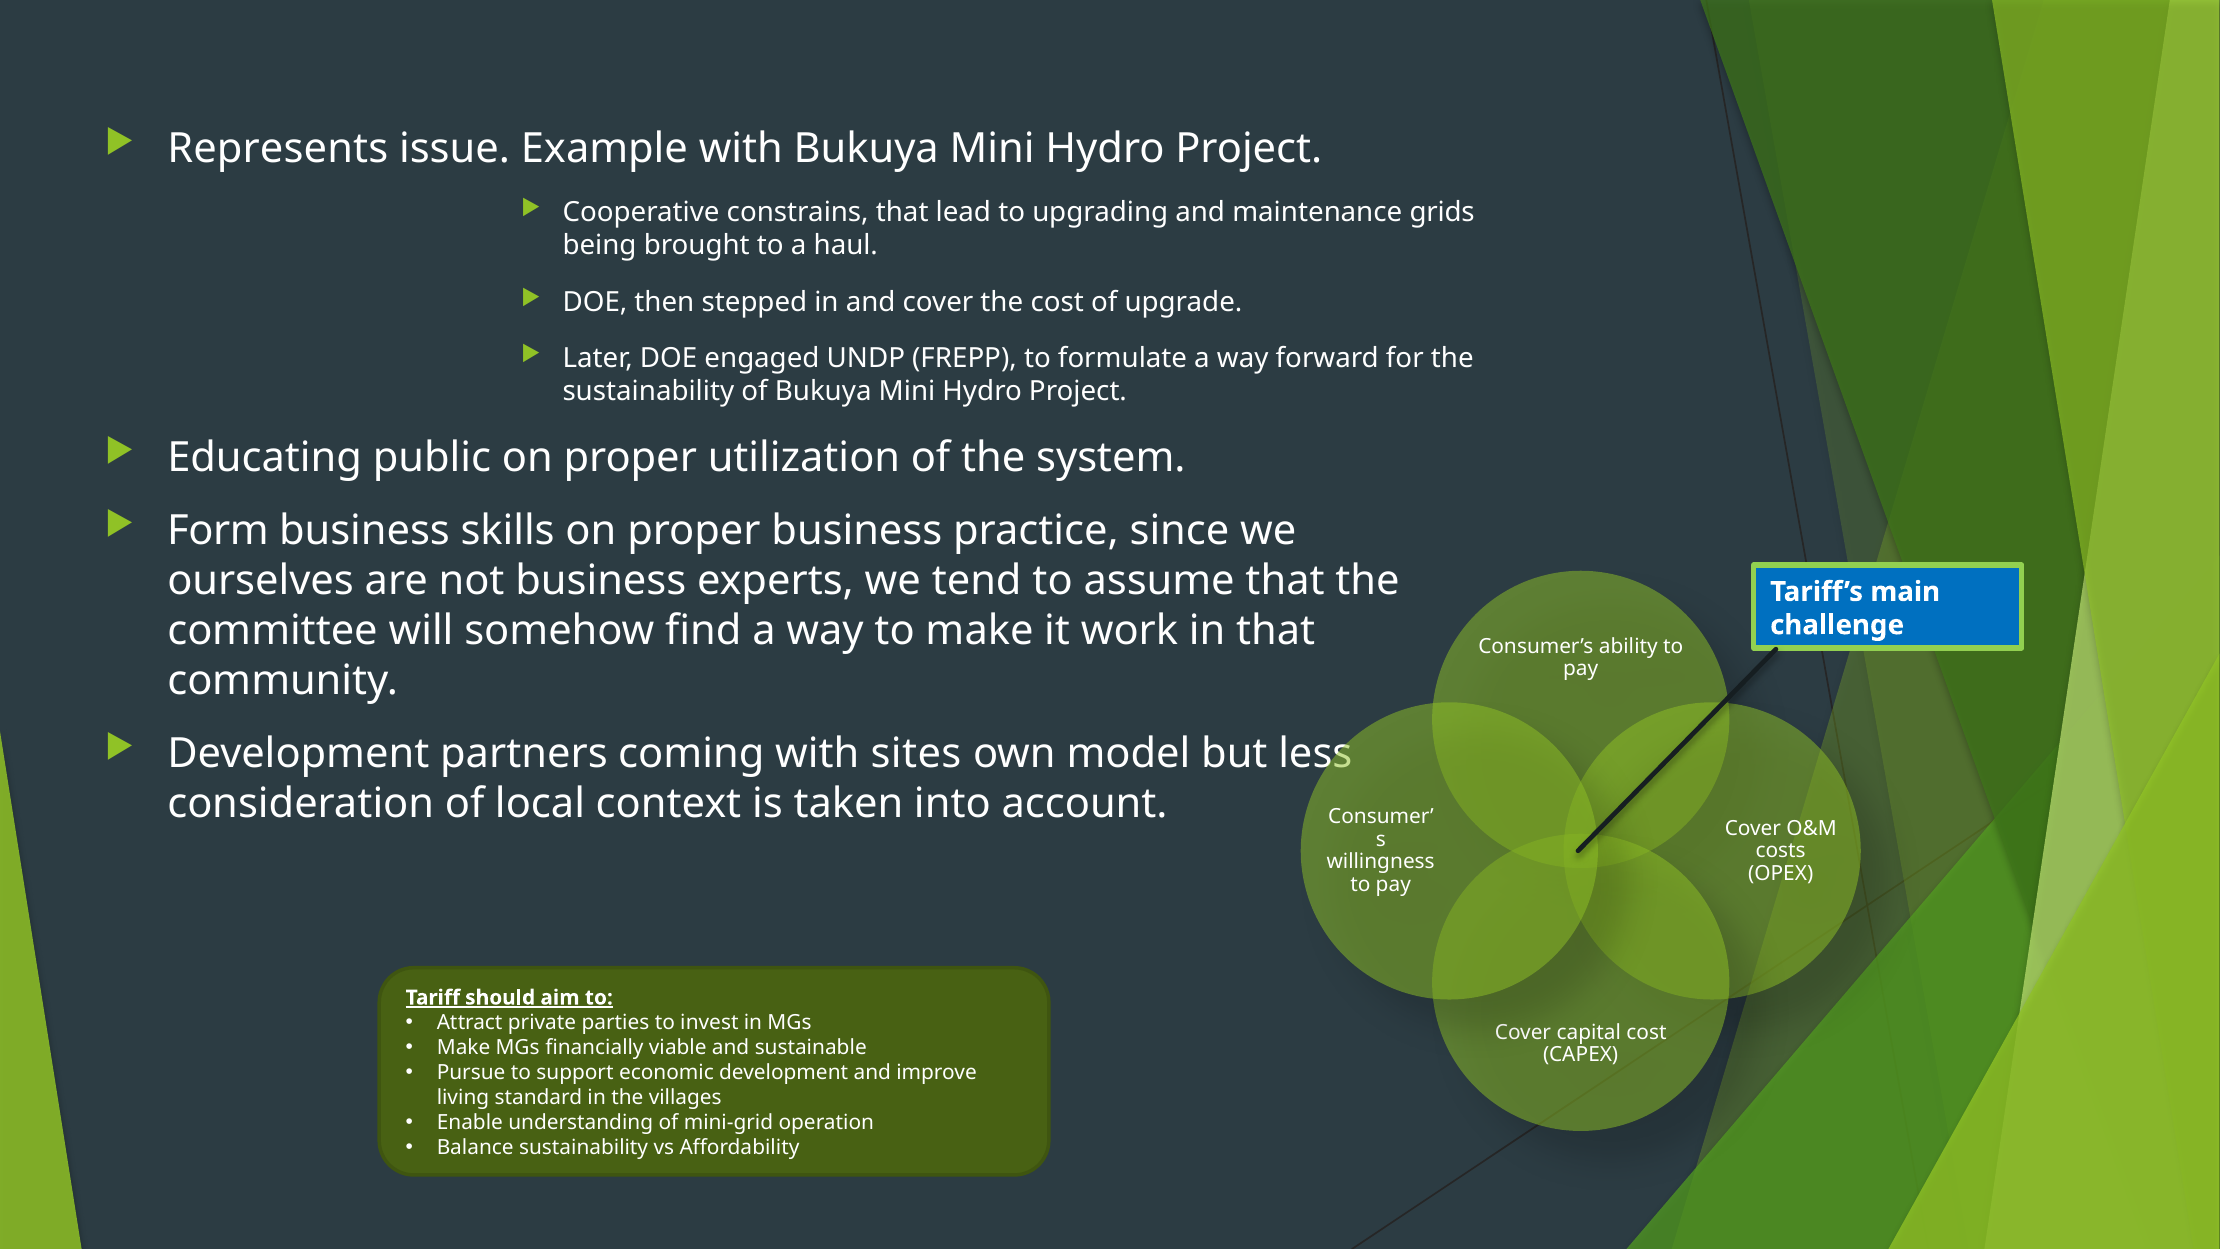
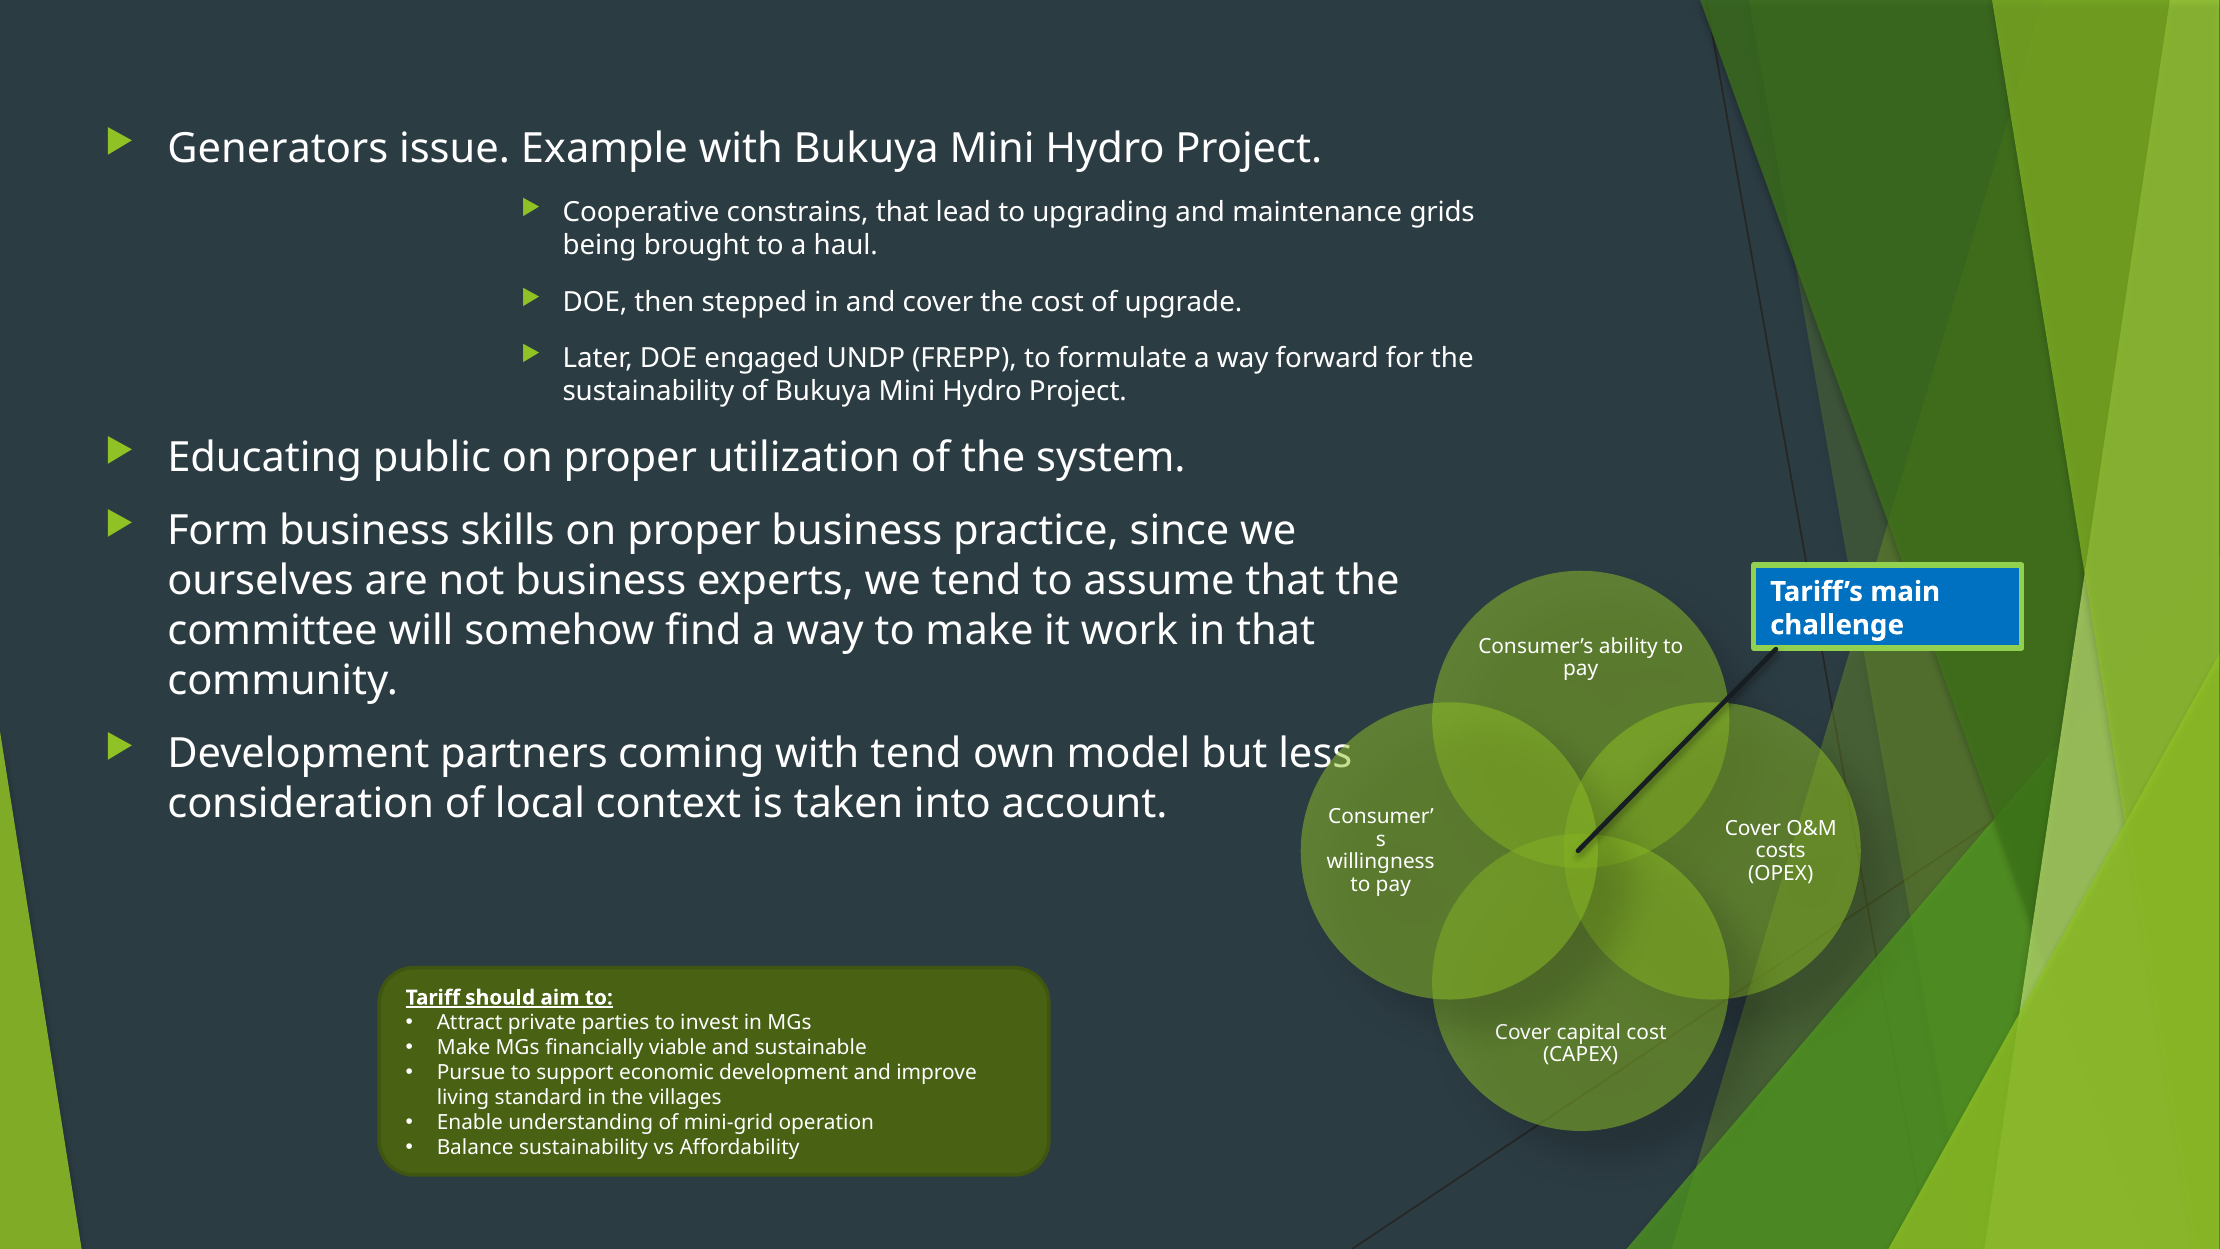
Represents: Represents -> Generators (278, 148)
with sites: sites -> tend (916, 753)
